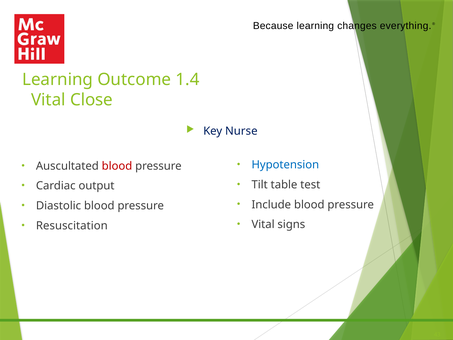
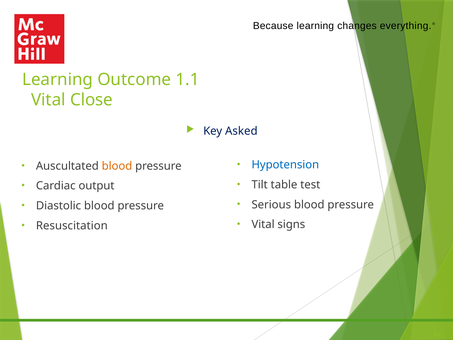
1.4: 1.4 -> 1.1 (188, 79)
Nurse: Nurse -> Asked (241, 131)
blood colour: red -> orange (117, 166)
Include: Include -> Serious (271, 205)
